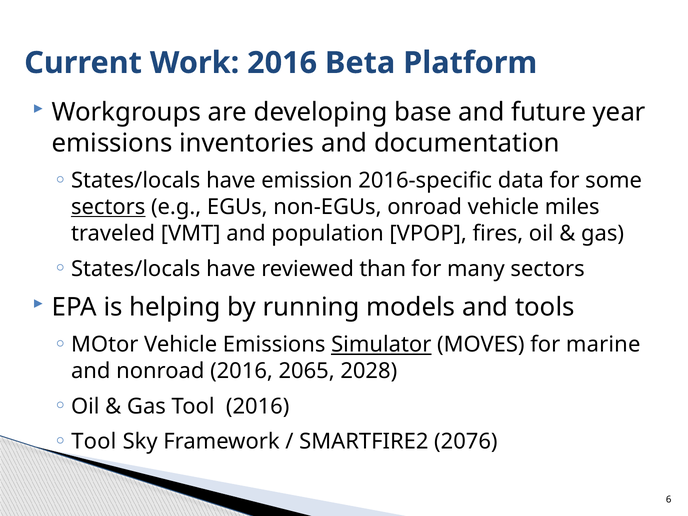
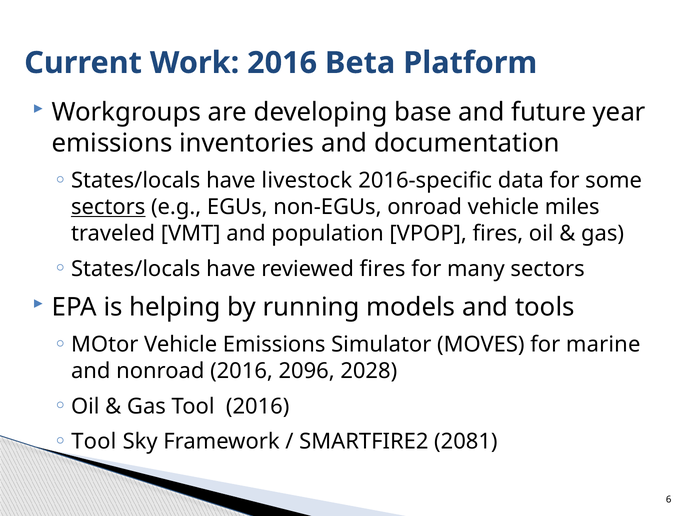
emission: emission -> livestock (307, 181)
reviewed than: than -> fires (383, 269)
Simulator underline: present -> none (381, 345)
2065: 2065 -> 2096 (307, 371)
2076: 2076 -> 2081 (466, 442)
